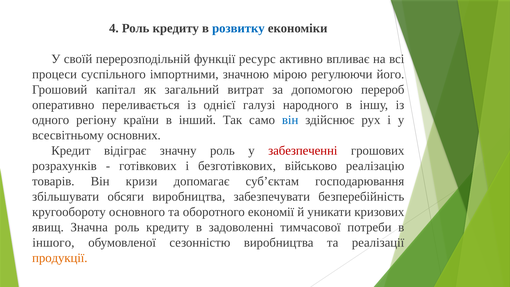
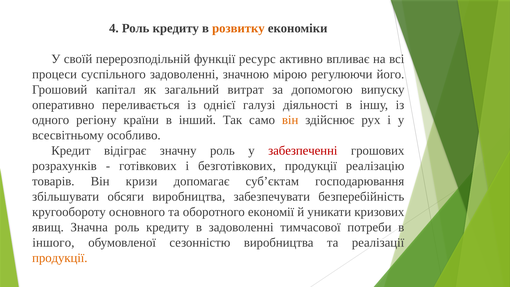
розвитку colour: blue -> orange (238, 28)
суспільного імпортними: імпортними -> задоволенні (184, 74)
перероб: перероб -> випуску (383, 89)
народного: народного -> діяльності (311, 105)
він colour: blue -> orange (290, 120)
основних: основних -> особливо (134, 135)
безготівкових військово: військово -> продукції (311, 166)
